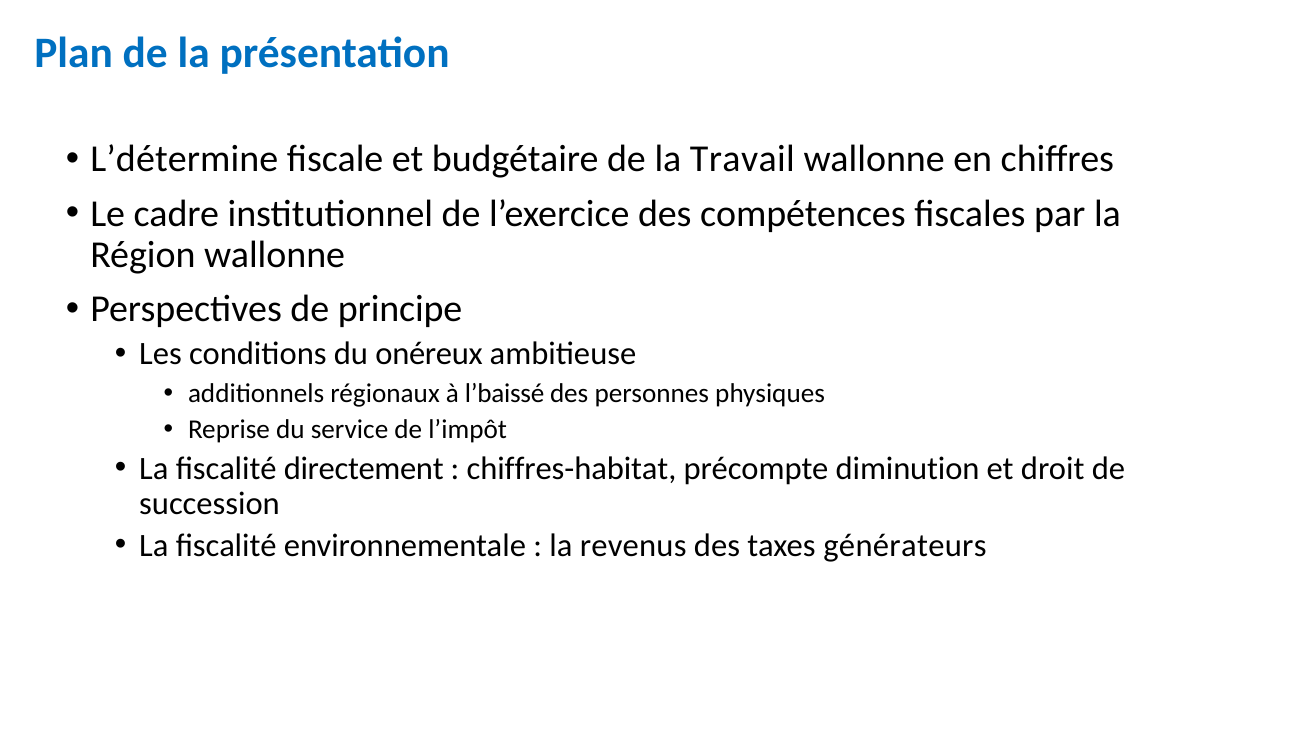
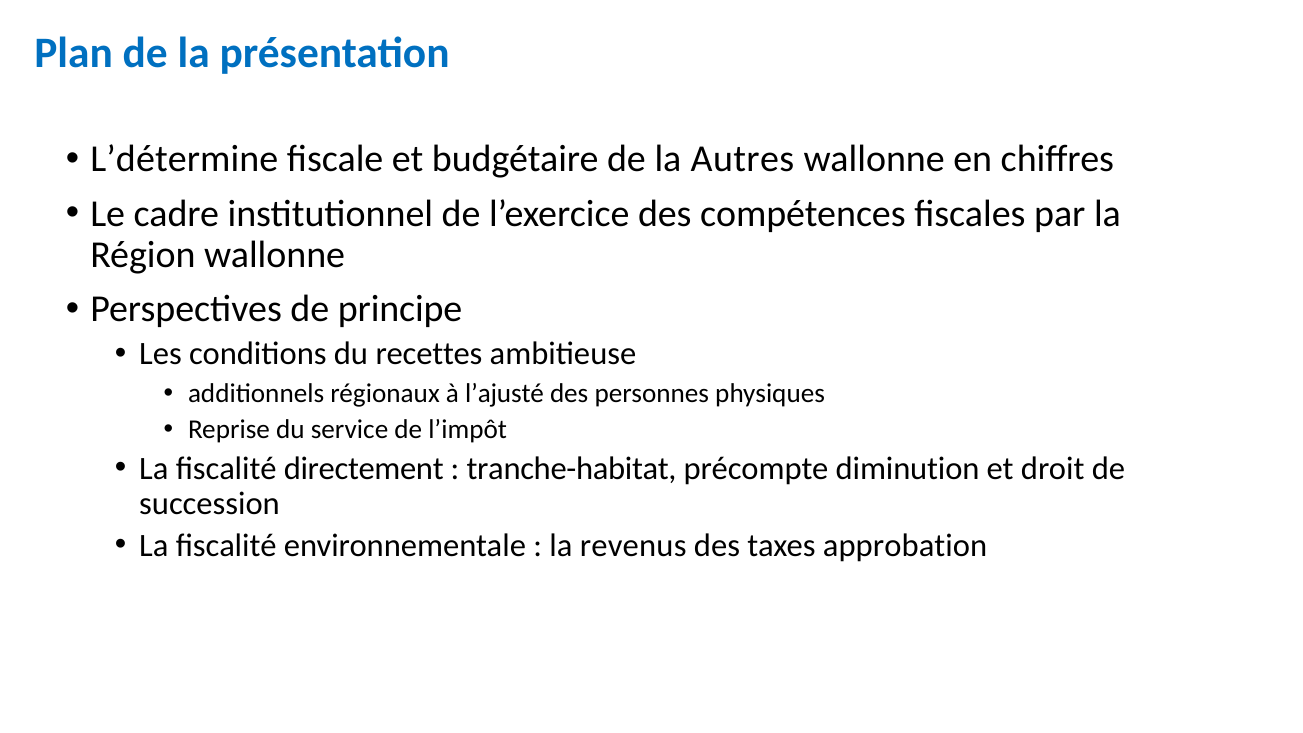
Travail: Travail -> Autres (742, 159)
onéreux: onéreux -> recettes (429, 354)
l’baissé: l’baissé -> l’ajusté (505, 393)
chiffres-habitat: chiffres-habitat -> tranche-habitat (572, 468)
générateurs: générateurs -> approbation (905, 545)
